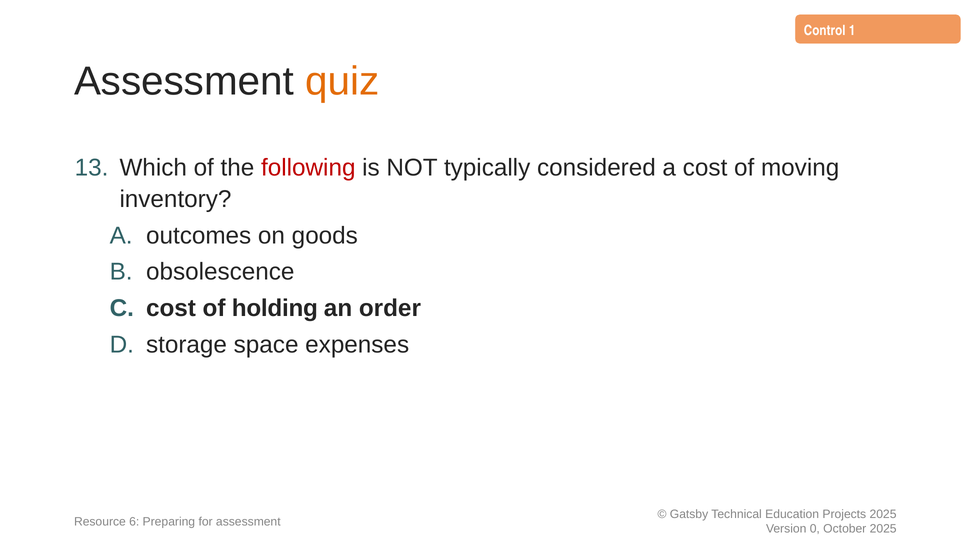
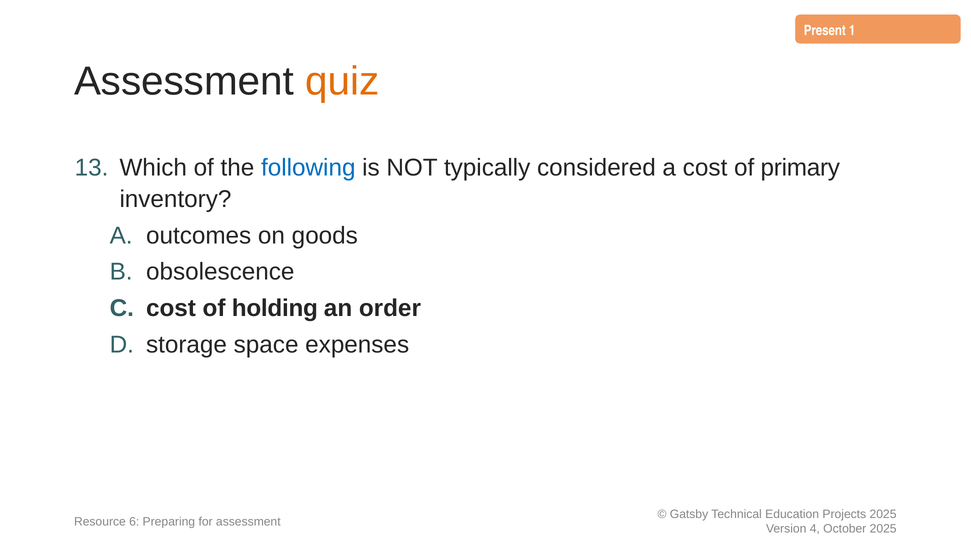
Control: Control -> Present (825, 30)
following colour: red -> blue (308, 168)
moving: moving -> primary (800, 168)
0: 0 -> 4 (815, 529)
